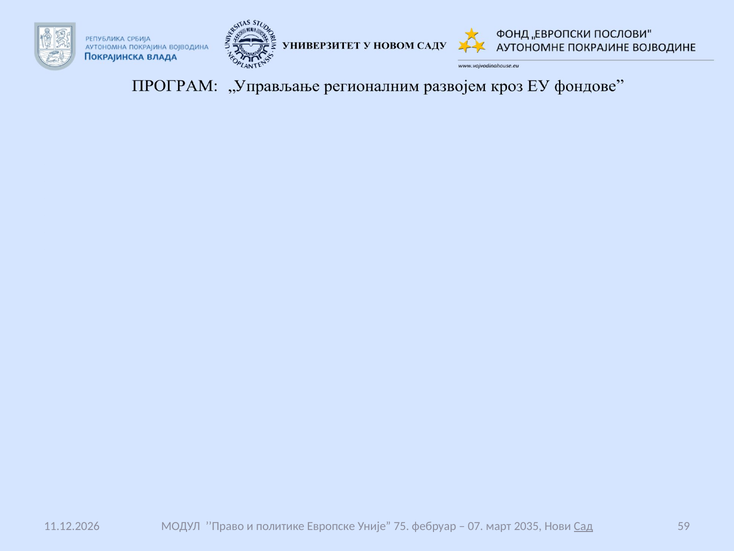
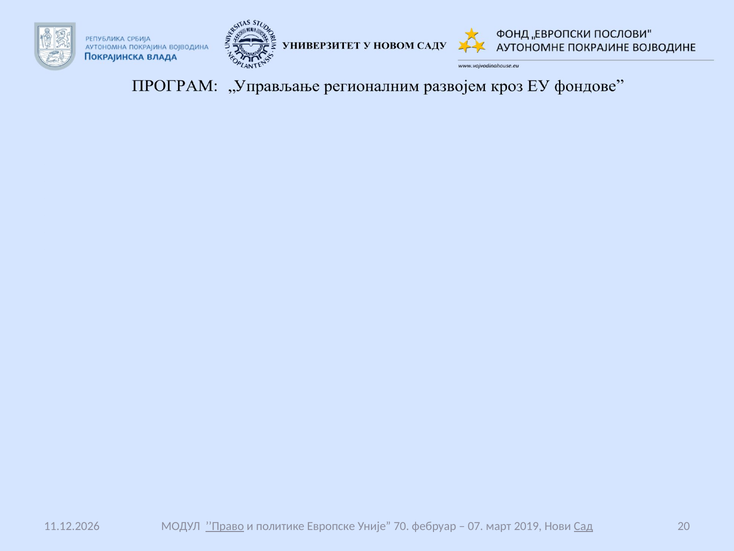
59: 59 -> 20 (684, 526)
’’Право underline: none -> present (225, 526)
75: 75 -> 70 (401, 526)
2035: 2035 -> 2019 (528, 526)
